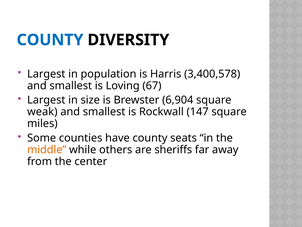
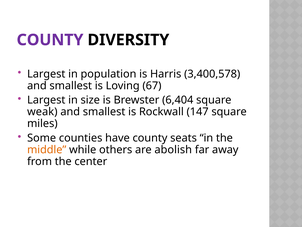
COUNTY colour: blue -> purple (50, 40)
6,904: 6,904 -> 6,404 (178, 100)
sheriffs: sheriffs -> abolish (173, 149)
